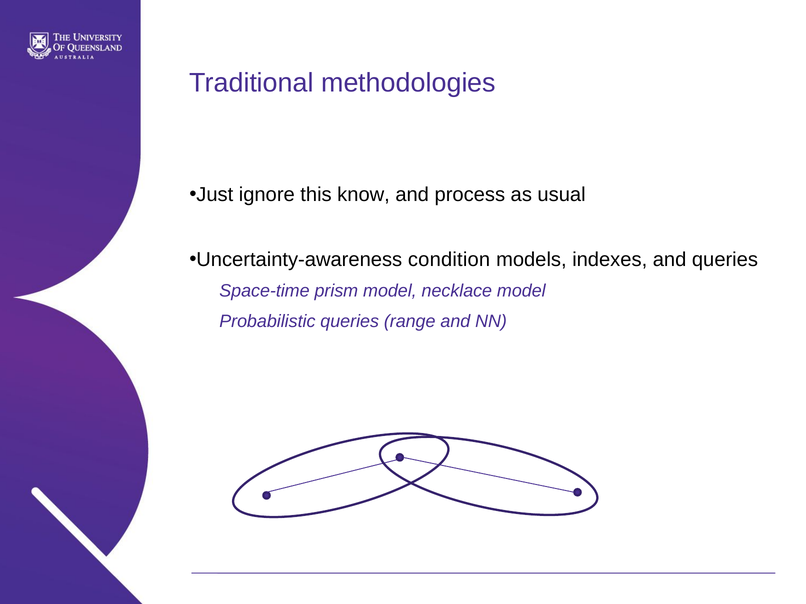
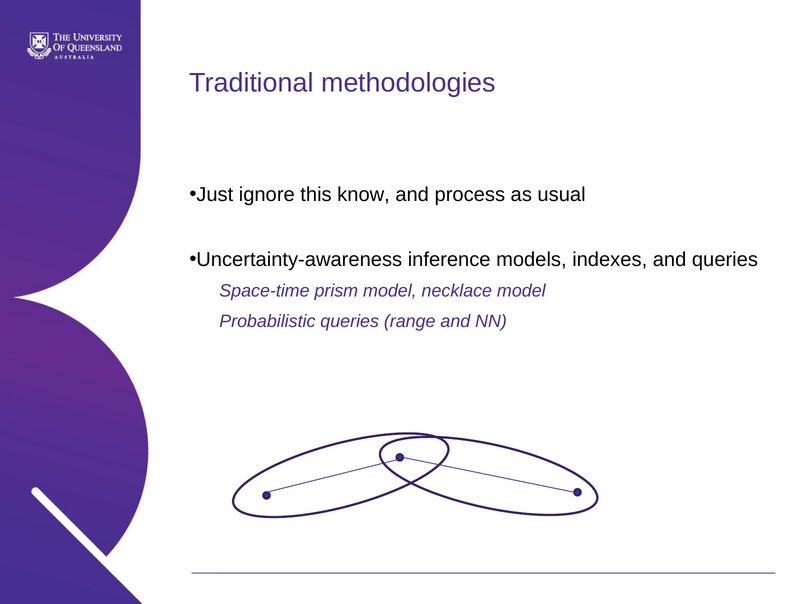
condition: condition -> inference (449, 260)
